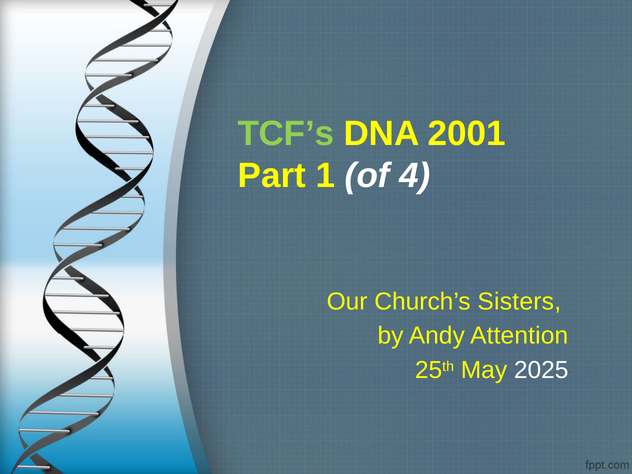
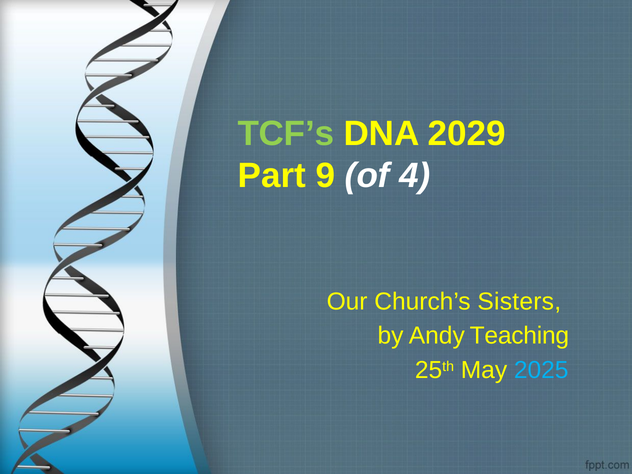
2001: 2001 -> 2029 (467, 134)
1: 1 -> 9 (325, 176)
Attention: Attention -> Teaching (519, 336)
2025 colour: white -> light blue (541, 370)
